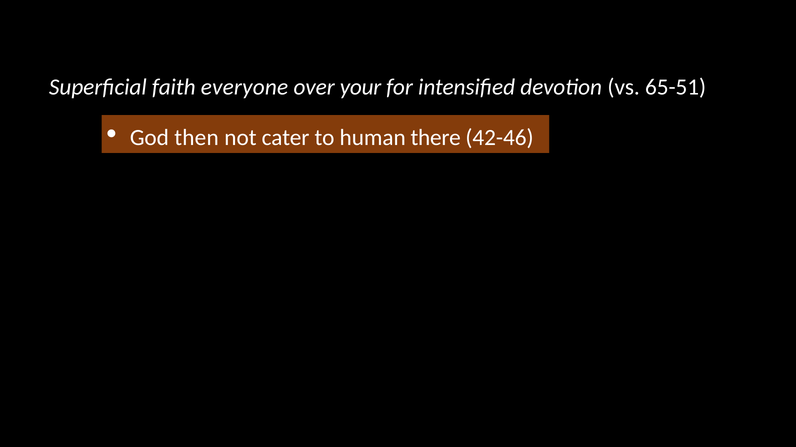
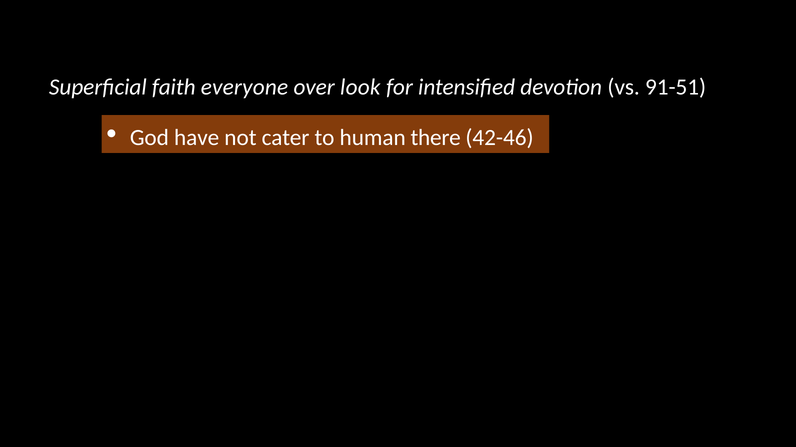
your: your -> look (360, 87)
65-51: 65-51 -> 91-51 (676, 87)
then: then -> have (197, 138)
